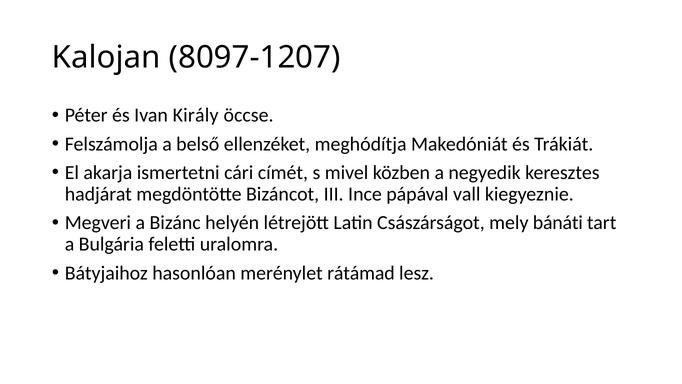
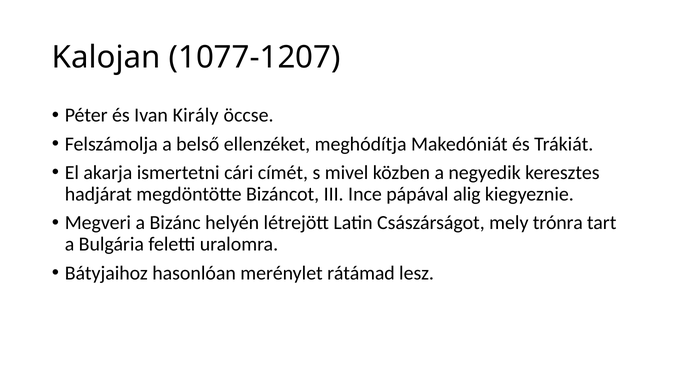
8097-1207: 8097-1207 -> 1077-1207 (255, 57)
vall: vall -> alig (467, 194)
bánáti: bánáti -> trónra (558, 223)
